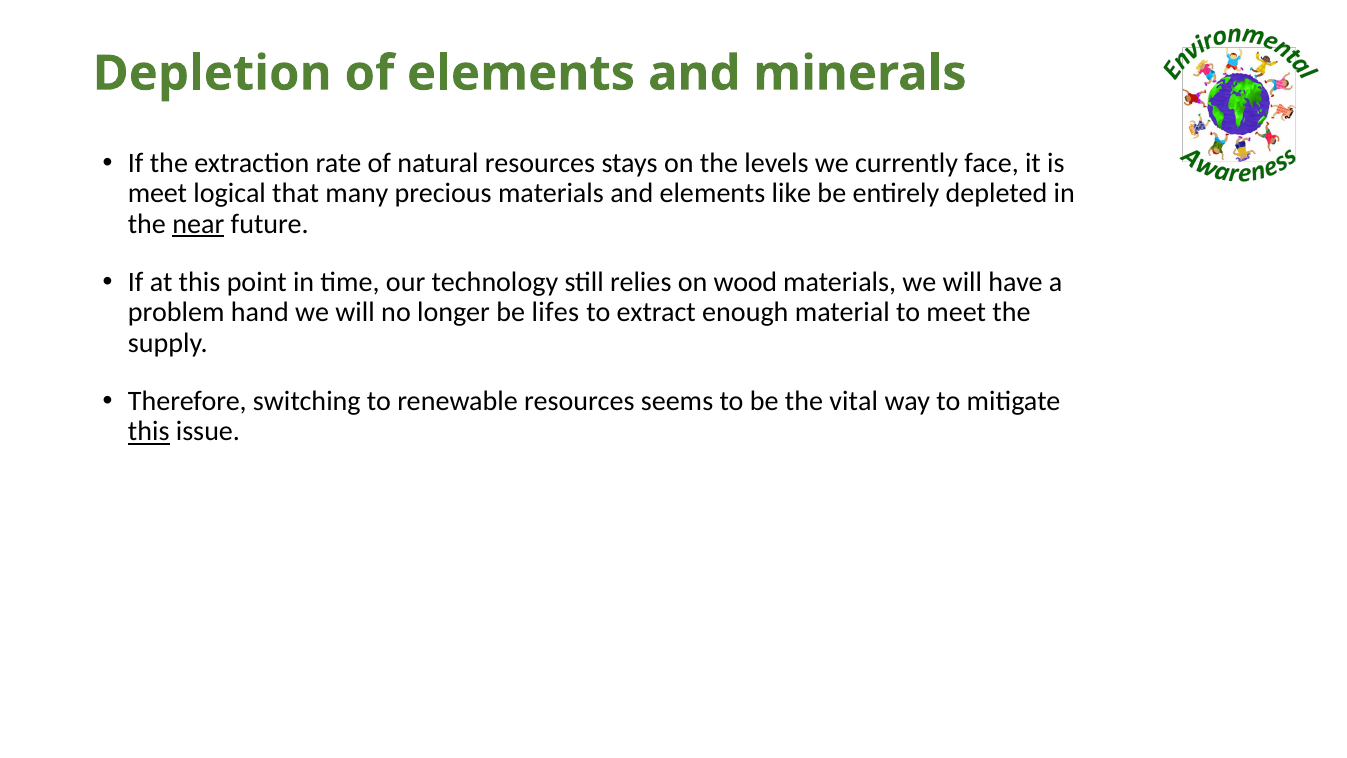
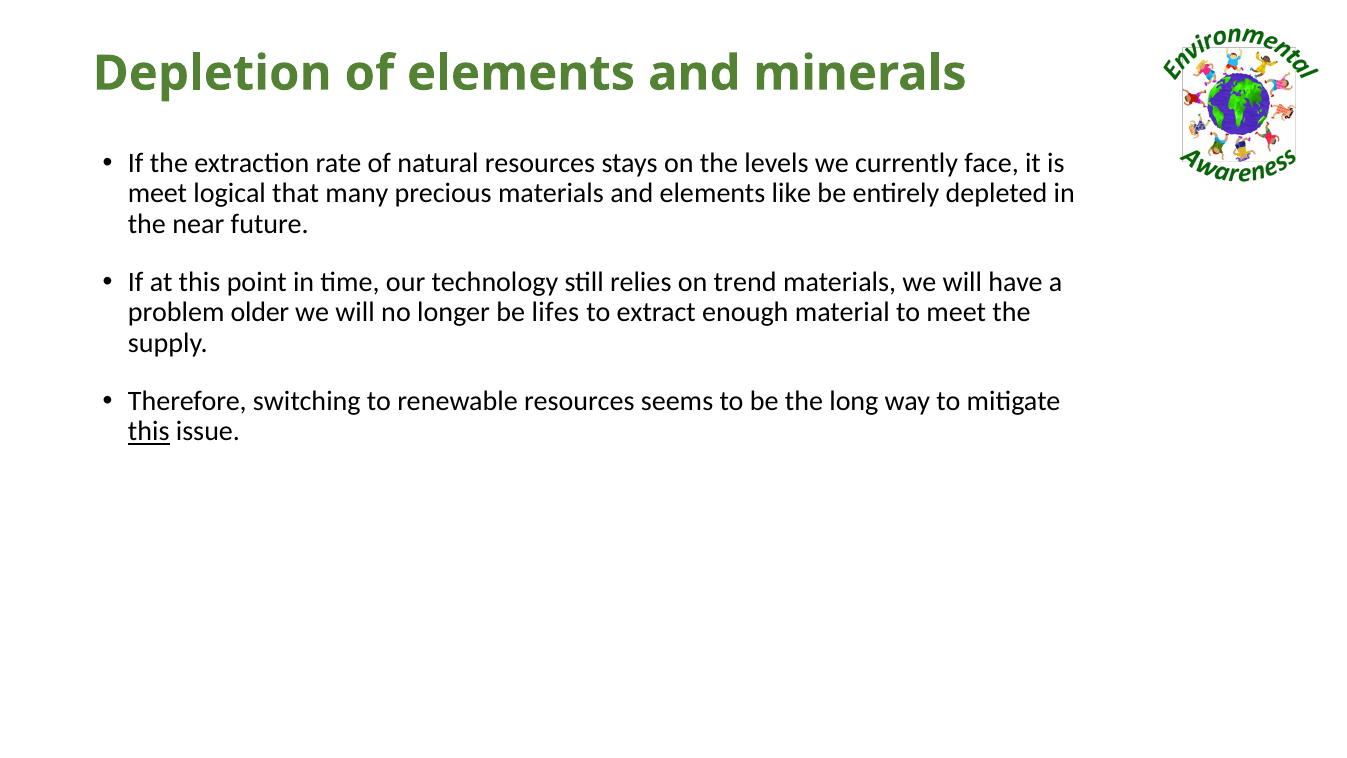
near underline: present -> none (198, 224)
wood: wood -> trend (745, 282)
hand: hand -> older (260, 312)
vital: vital -> long (854, 401)
